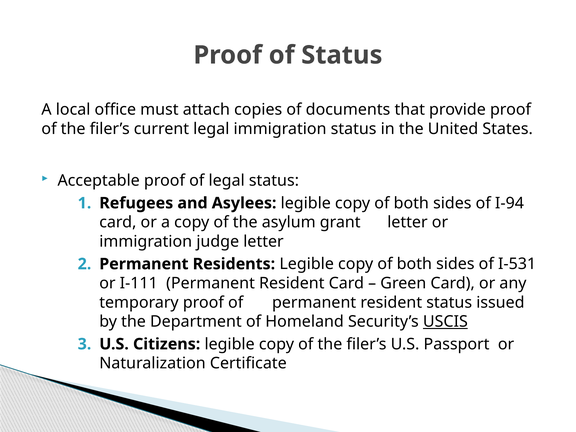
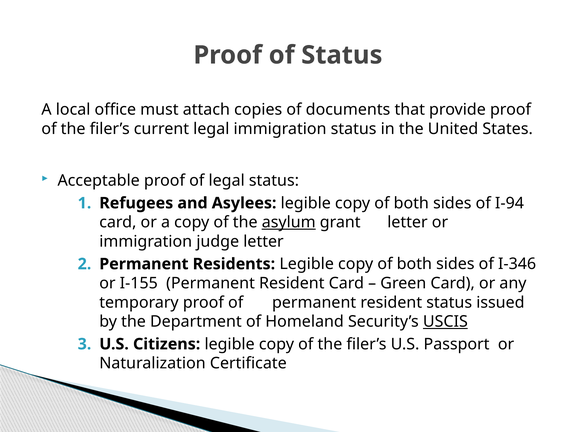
asylum underline: none -> present (289, 222)
I-531: I-531 -> I-346 (517, 264)
I-111: I-111 -> I-155 (139, 283)
